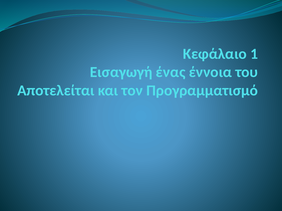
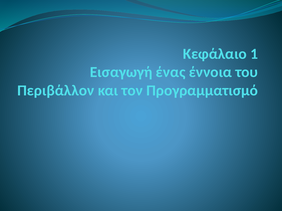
Αποτελείται: Αποτελείται -> Περιβάλλον (56, 91)
